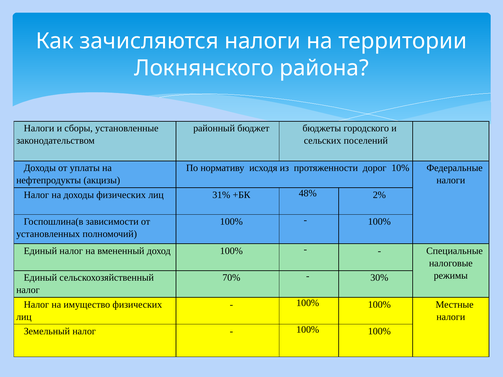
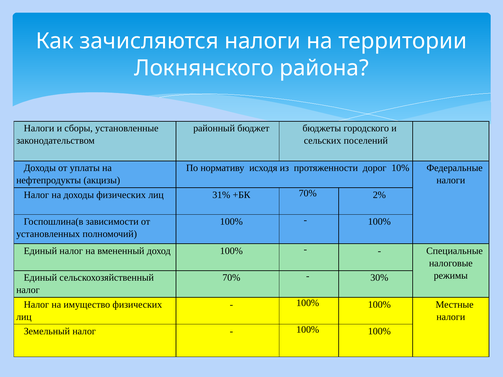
+БК 48%: 48% -> 70% (308, 193)
